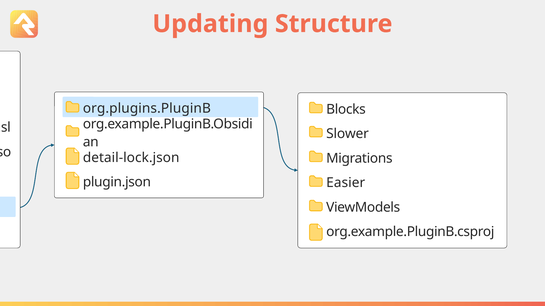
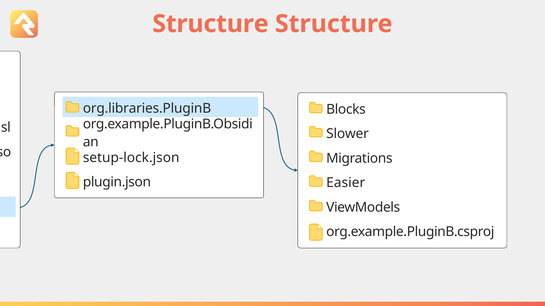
Updating: Updating -> Structure (210, 24)
org.plugins.PluginB: org.plugins.PluginB -> org.libraries.PluginB (147, 109)
detail-lock.json: detail-lock.json -> setup-lock.json (131, 158)
